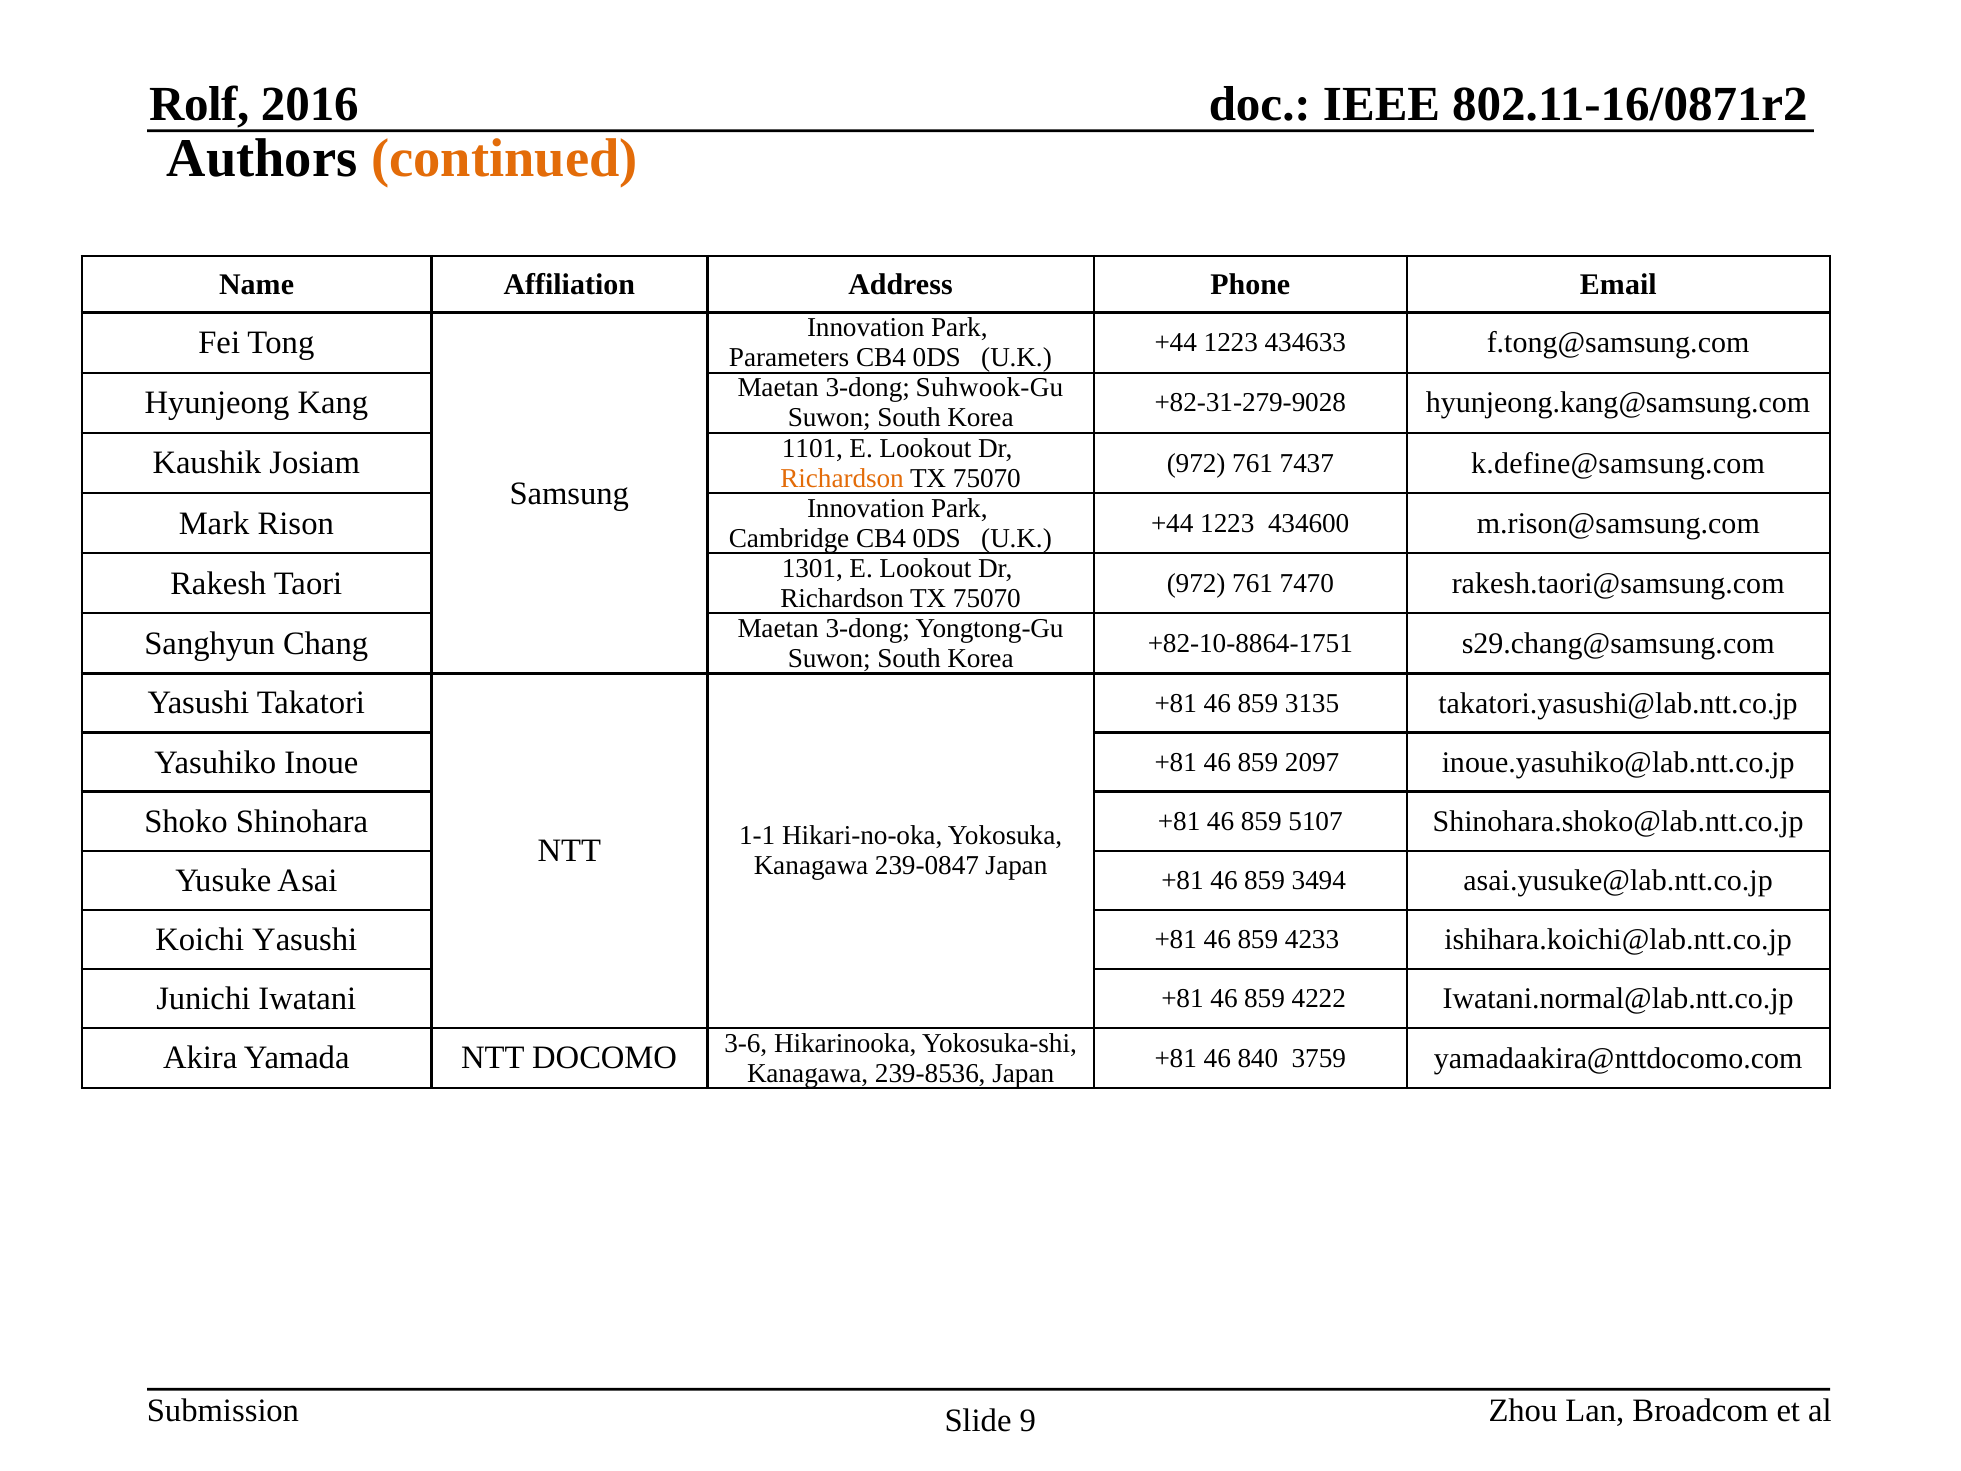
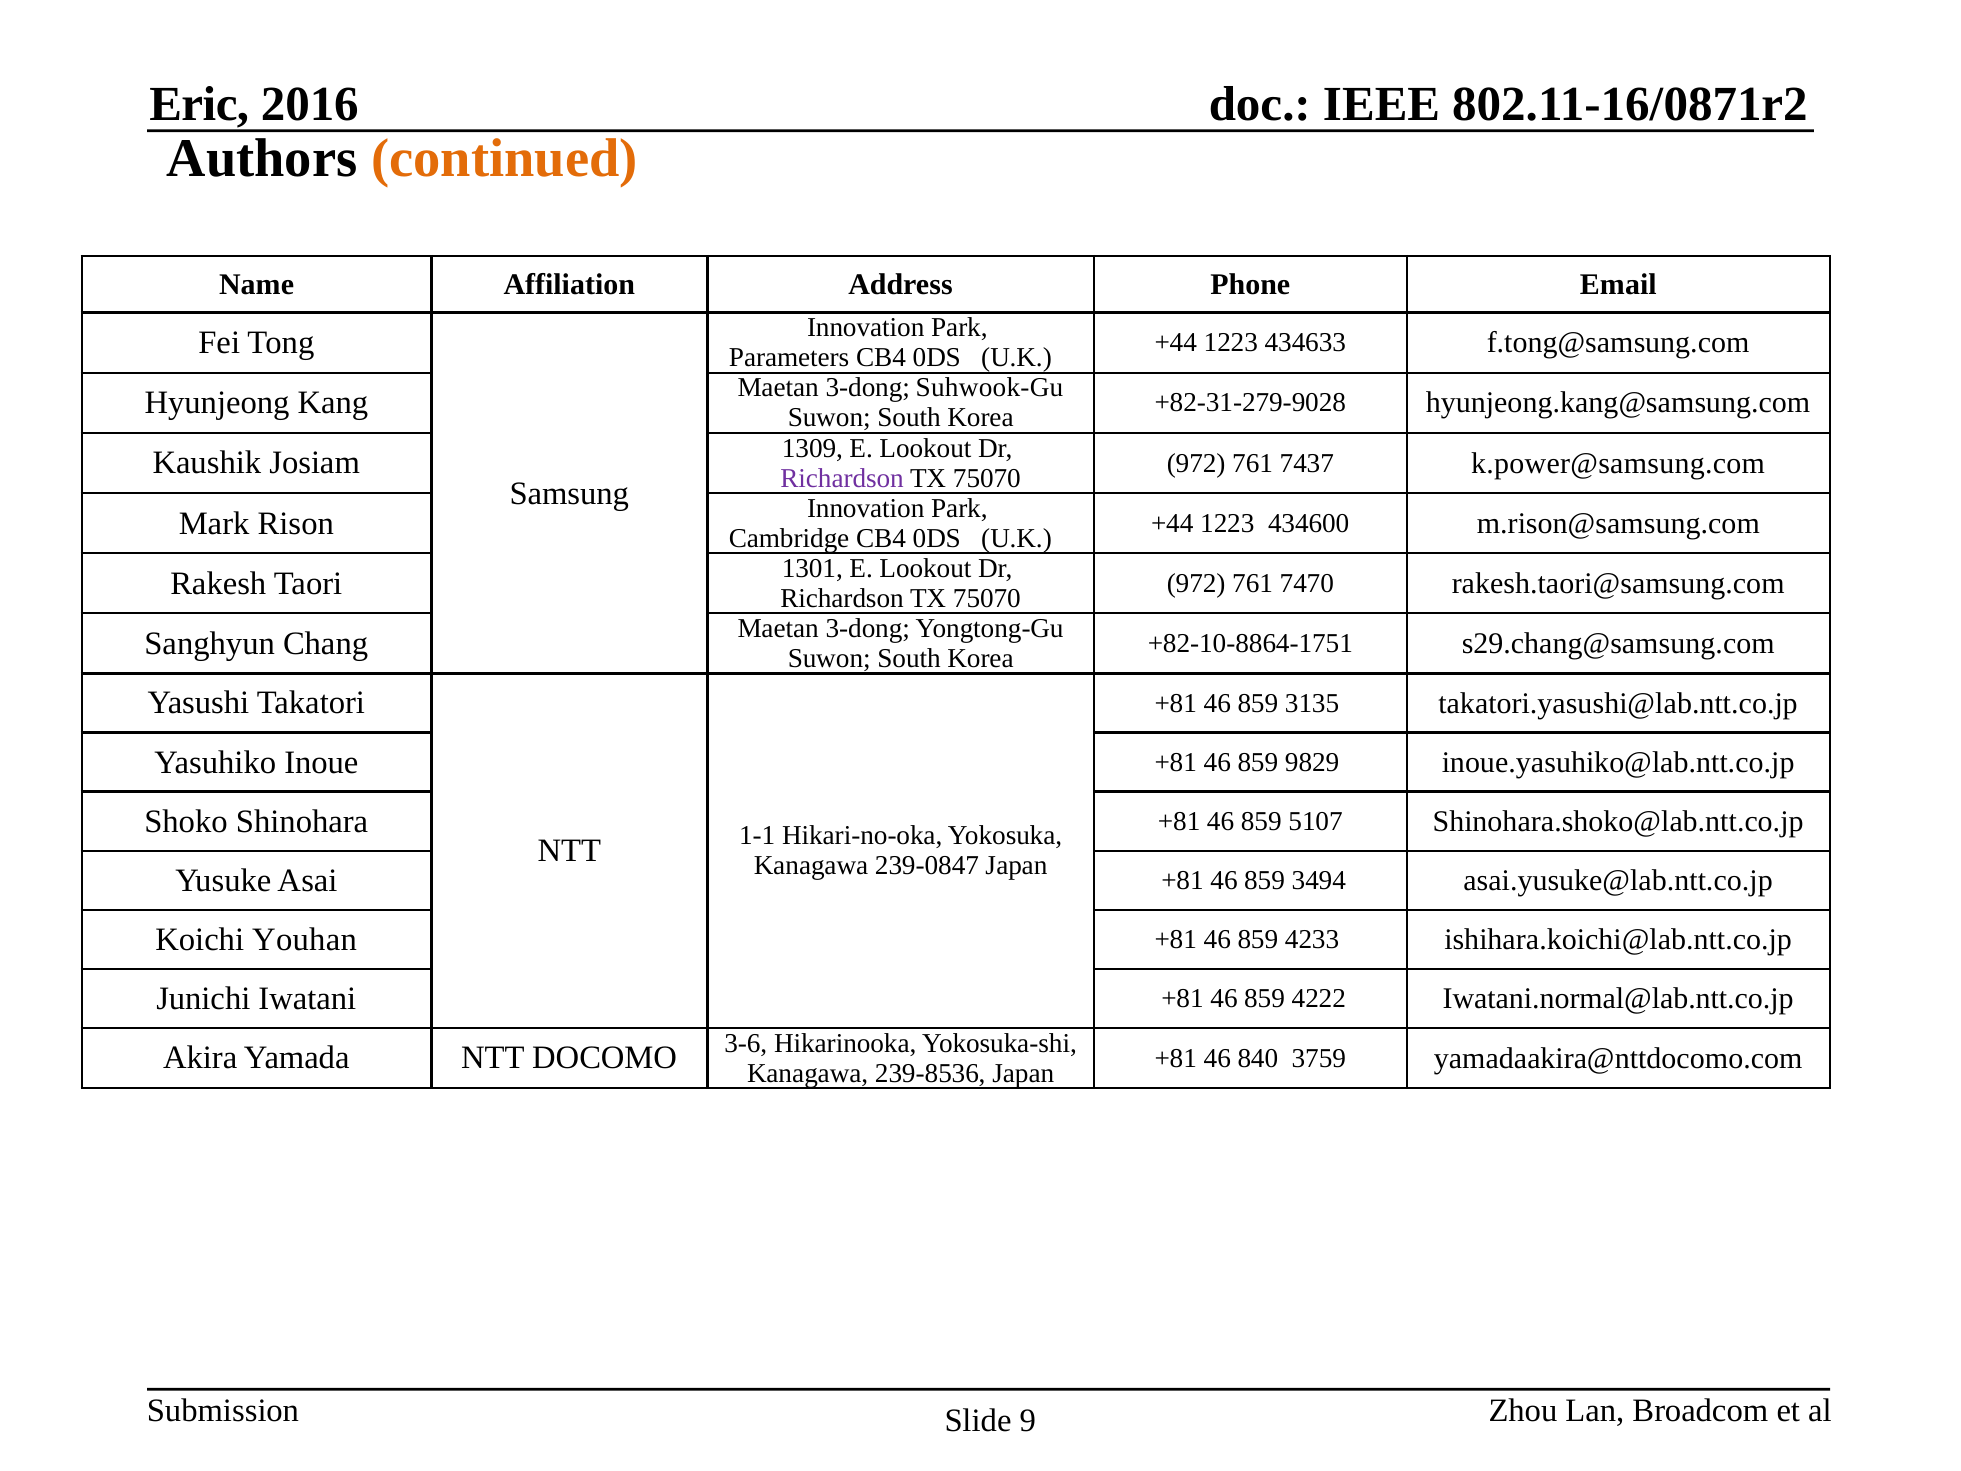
Rolf: Rolf -> Eric (199, 105)
1101: 1101 -> 1309 (812, 448)
k.define@samsung.com: k.define@samsung.com -> k.power@samsung.com (1618, 463)
Richardson colour: orange -> purple (842, 478)
2097: 2097 -> 9829 (1312, 762)
Koichi Yasushi: Yasushi -> Youhan (305, 939)
